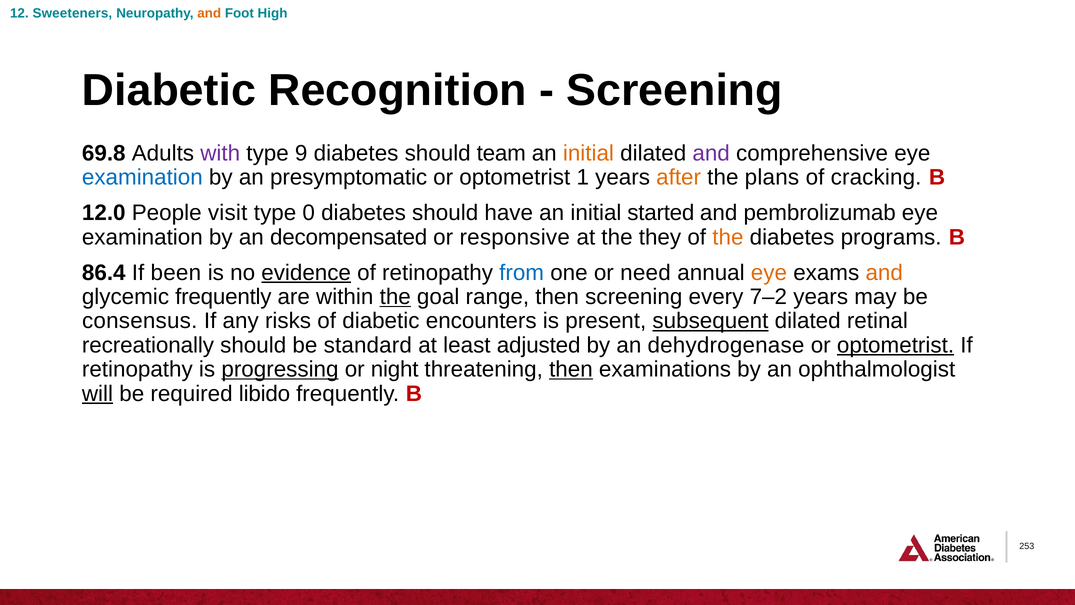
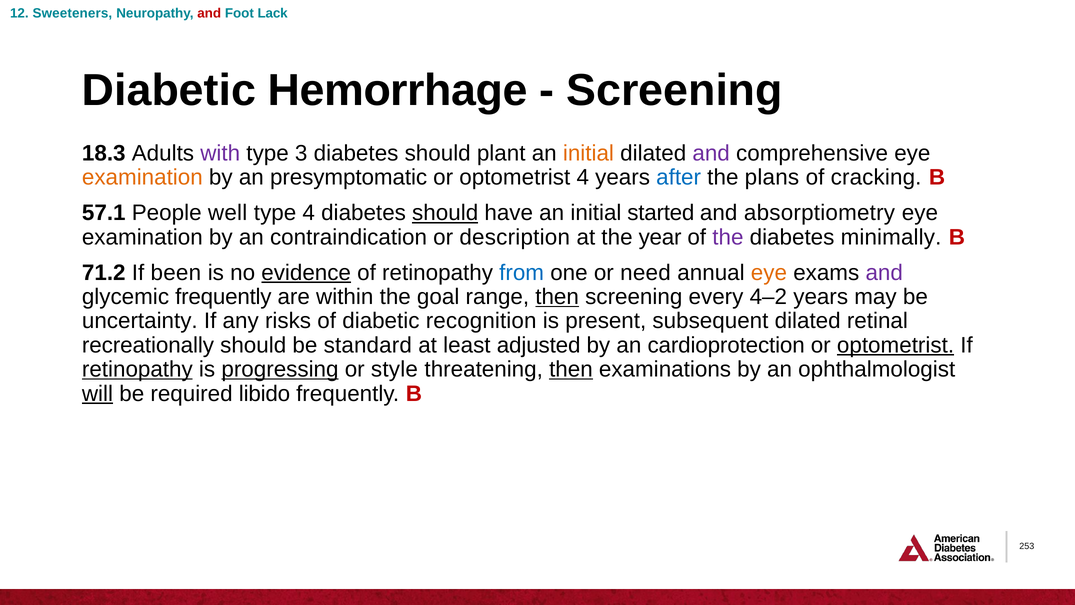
and colour: orange -> red (209, 14)
High: High -> Lack (273, 14)
Recognition: Recognition -> Hemorrhage (398, 90)
69.8: 69.8 -> 18.3 (104, 153)
9: 9 -> 3 (301, 153)
team: team -> plant (501, 153)
examination colour: blue -> orange (142, 178)
optometrist 1: 1 -> 4 (583, 178)
after colour: orange -> blue (679, 178)
12.0: 12.0 -> 57.1 (104, 213)
visit: visit -> well (228, 213)
type 0: 0 -> 4 (309, 213)
should underline: none -> present (445, 213)
pembrolizumab: pembrolizumab -> absorptiometry (820, 213)
decompensated: decompensated -> contraindication (349, 237)
responsive: responsive -> description (515, 237)
they: they -> year (660, 237)
the colour: orange -> purple (728, 237)
programs: programs -> minimally (891, 237)
86.4: 86.4 -> 71.2 (104, 272)
and colour: orange -> purple (884, 272)
the underline: present -> none (395, 297)
then underline: none -> present (557, 297)
7–2: 7–2 -> 4–2 (768, 297)
consensus: consensus -> uncertainty (140, 321)
encounters: encounters -> recognition (481, 321)
subsequent underline: present -> none (710, 321)
dehydrogenase: dehydrogenase -> cardioprotection (726, 345)
retinopathy underline: none -> present (137, 369)
night: night -> style (394, 369)
